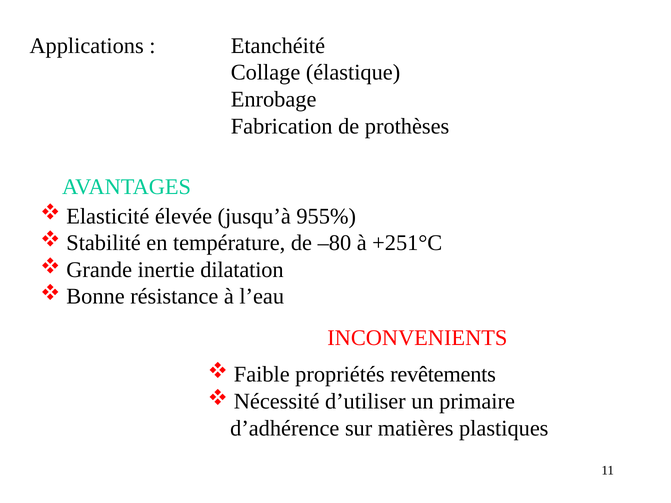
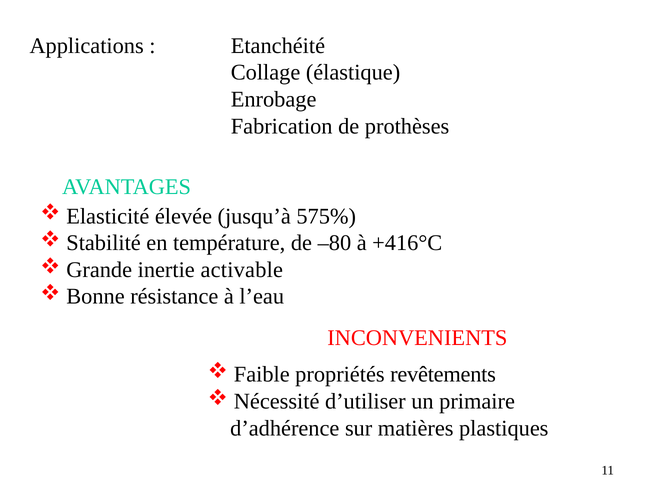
955%: 955% -> 575% (326, 216)
+251°C: +251°C -> +416°C (407, 243)
dilatation: dilatation -> activable (242, 270)
